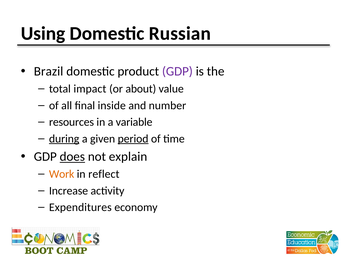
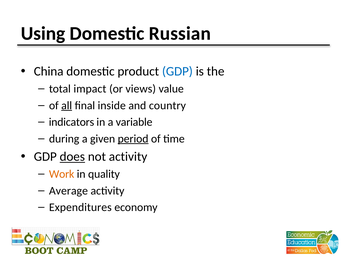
Brazil: Brazil -> China (49, 71)
GDP colour: purple -> blue (177, 71)
about: about -> views (141, 89)
all underline: none -> present (67, 105)
number: number -> country (167, 105)
resources: resources -> indicators (72, 122)
during underline: present -> none (64, 138)
not explain: explain -> activity (128, 156)
reflect: reflect -> quality (104, 174)
Increase: Increase -> Average (68, 190)
